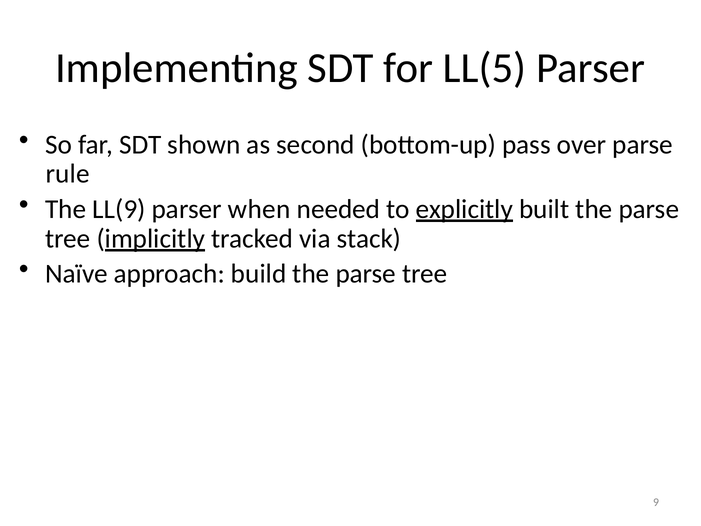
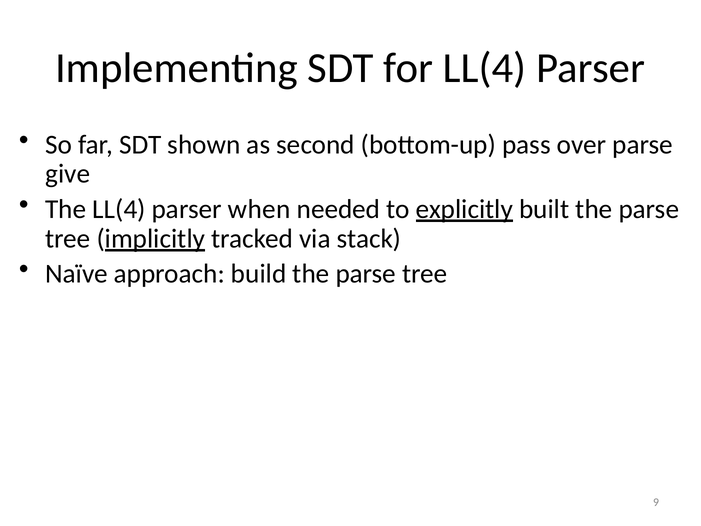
for LL(5: LL(5 -> LL(4 (485, 68)
rule: rule -> give (68, 174)
The LL(9: LL(9 -> LL(4 (119, 209)
